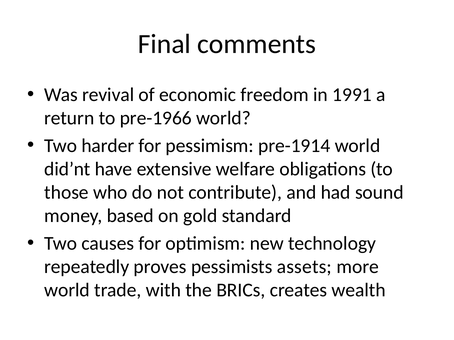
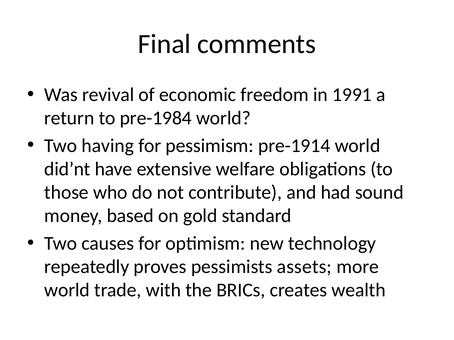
pre-1966: pre-1966 -> pre-1984 (156, 118)
harder: harder -> having (108, 146)
